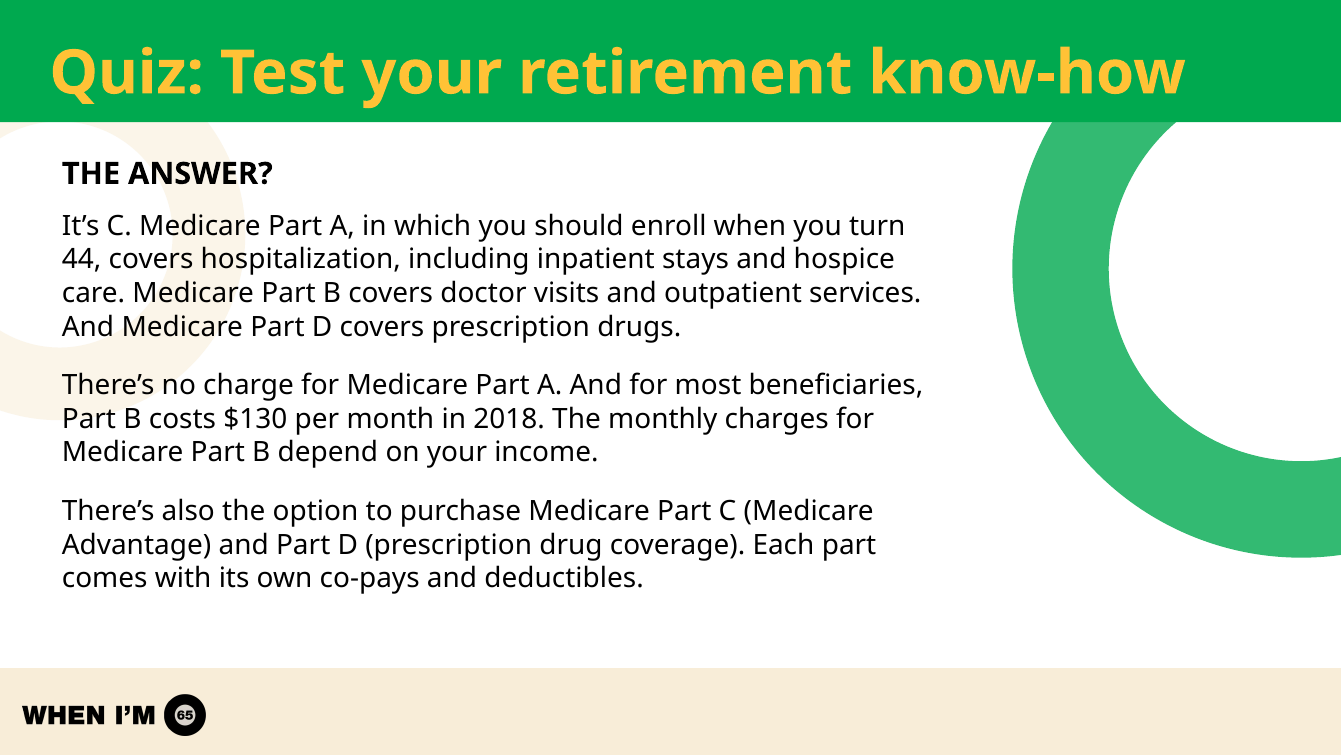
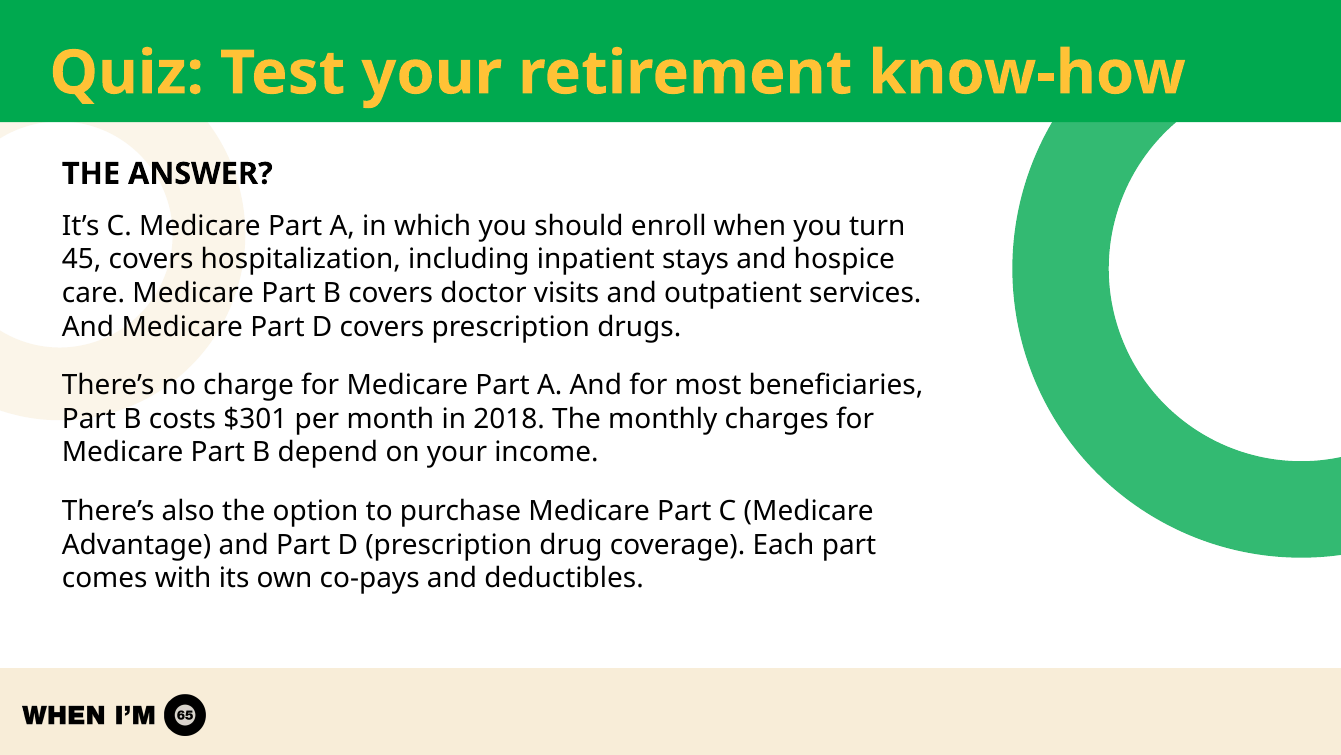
44: 44 -> 45 (82, 259)
$130: $130 -> $301 (255, 419)
